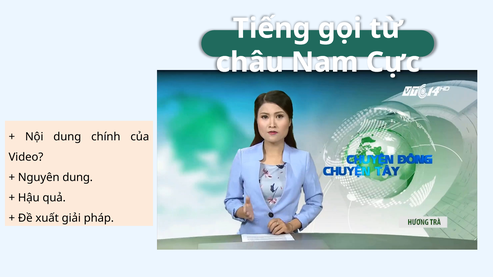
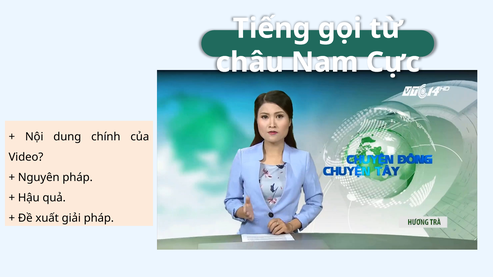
Nguyên dung: dung -> pháp (78, 178)
